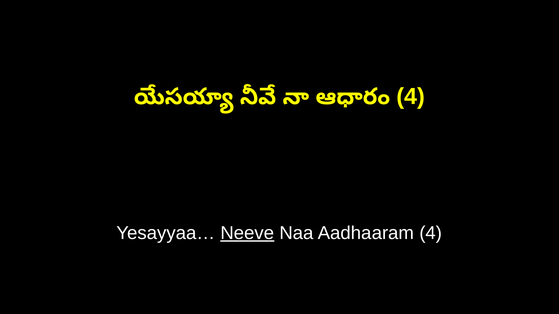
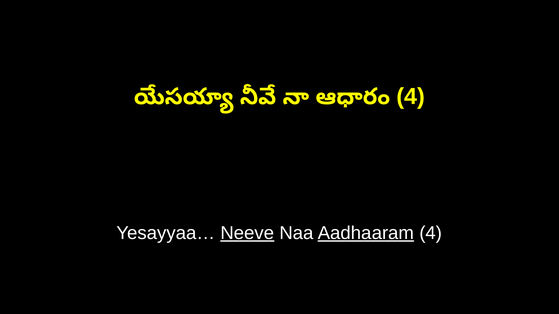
Aadhaaram underline: none -> present (366, 233)
